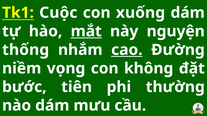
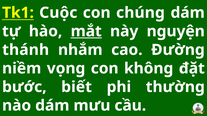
xuống: xuống -> chúng (140, 13)
thống: thống -> thánh (26, 50)
cao underline: present -> none (127, 50)
tiên: tiên -> biết (77, 87)
